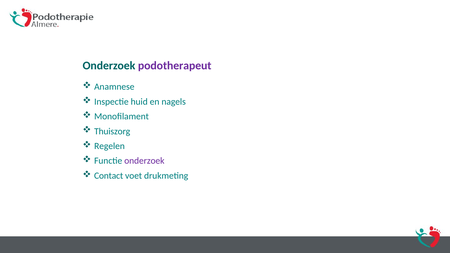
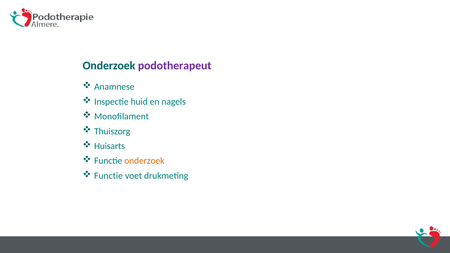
Regelen: Regelen -> Huisarts (110, 146)
onderzoek colour: purple -> orange (144, 161)
Contact: Contact -> Functie (109, 176)
